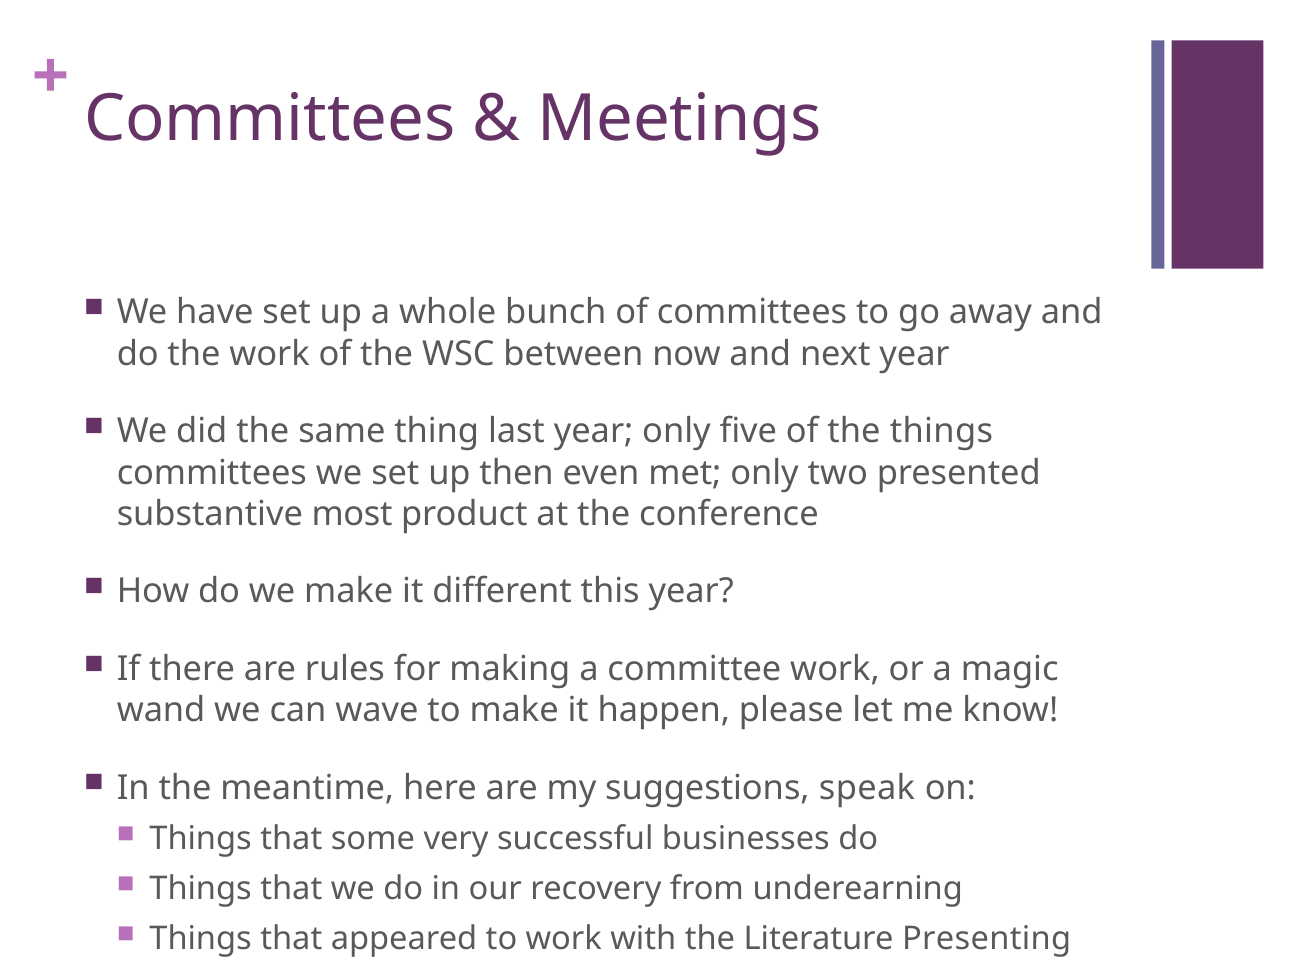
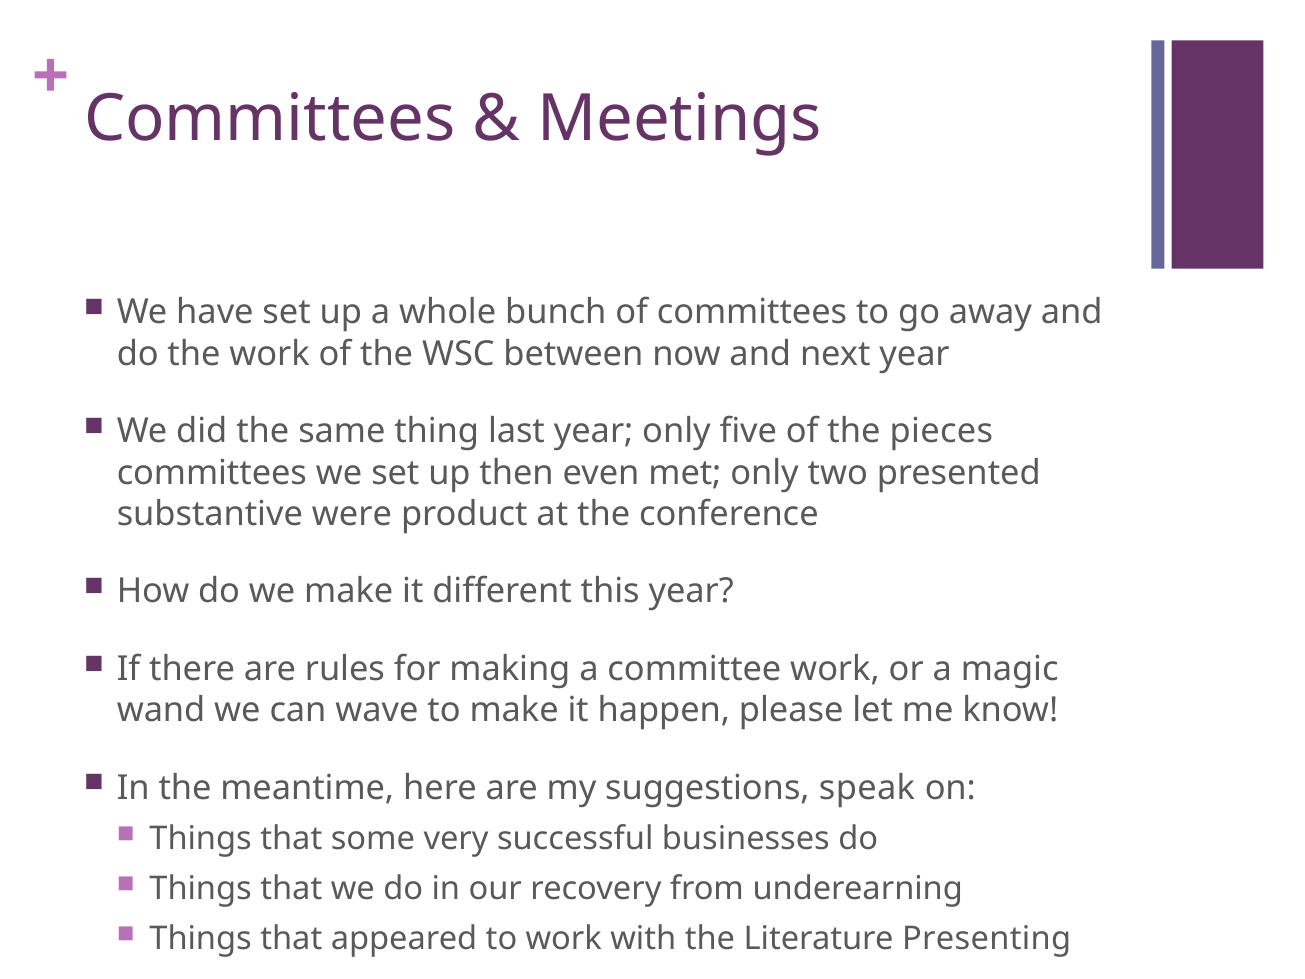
the things: things -> pieces (941, 431)
most: most -> were (352, 514)
